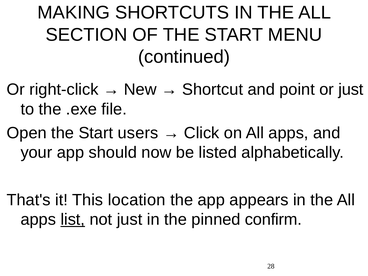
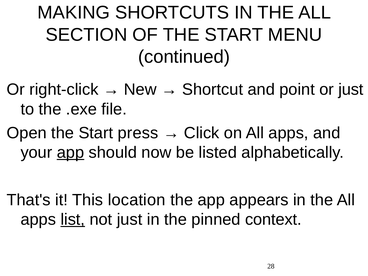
users: users -> press (138, 133)
app underline: none -> present (70, 152)
confirm: confirm -> context (273, 220)
